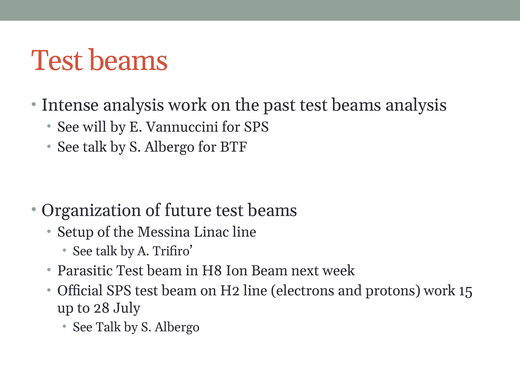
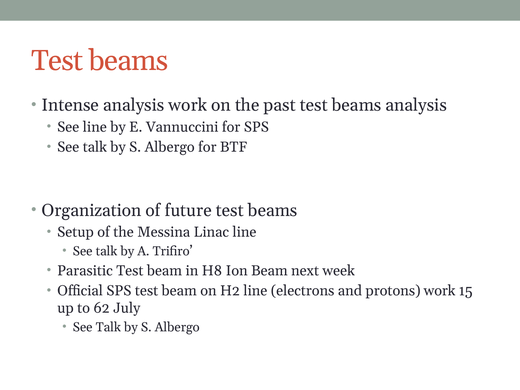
See will: will -> line (95, 127)
28: 28 -> 62 (102, 308)
